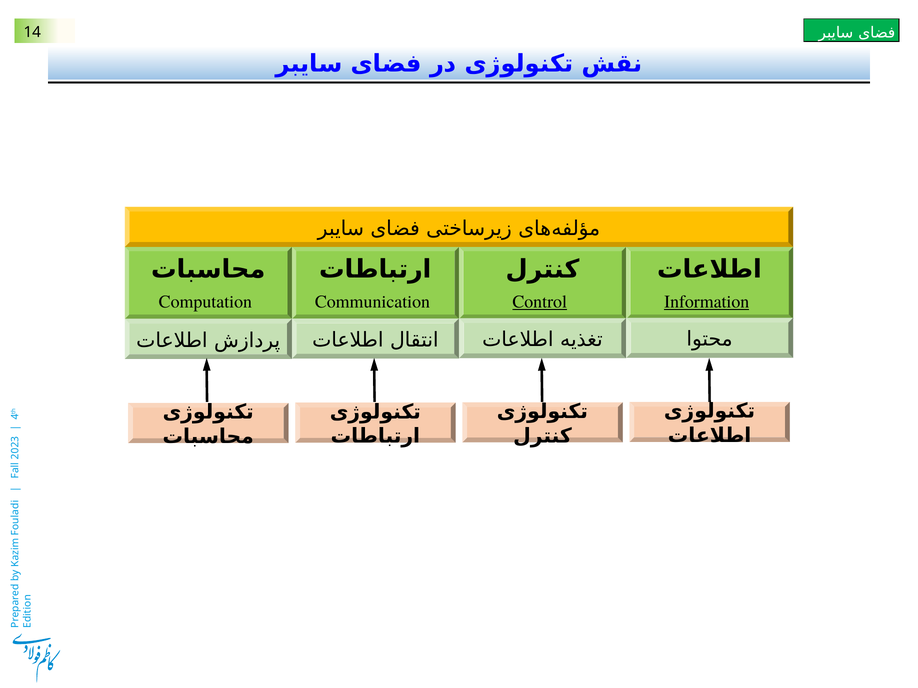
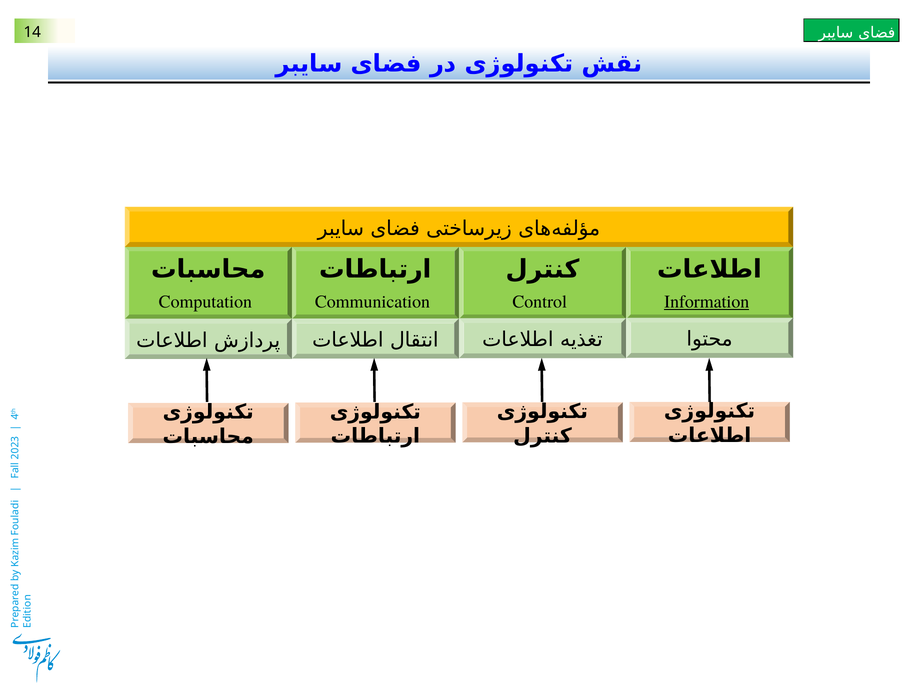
Control underline: present -> none (540, 302)
